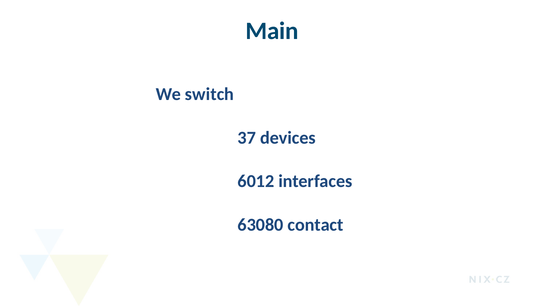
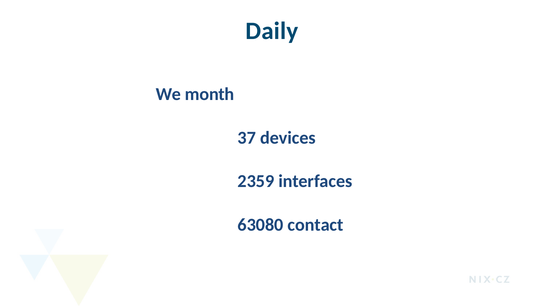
Main: Main -> Daily (272, 31)
switch: switch -> month (210, 94)
6012: 6012 -> 2359 (256, 181)
